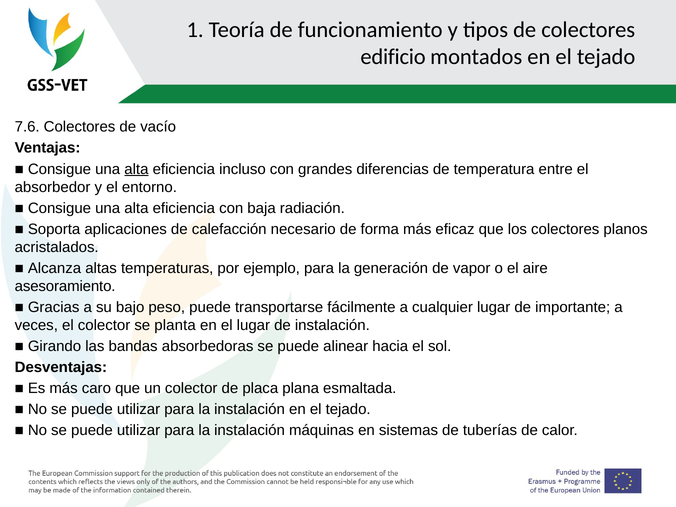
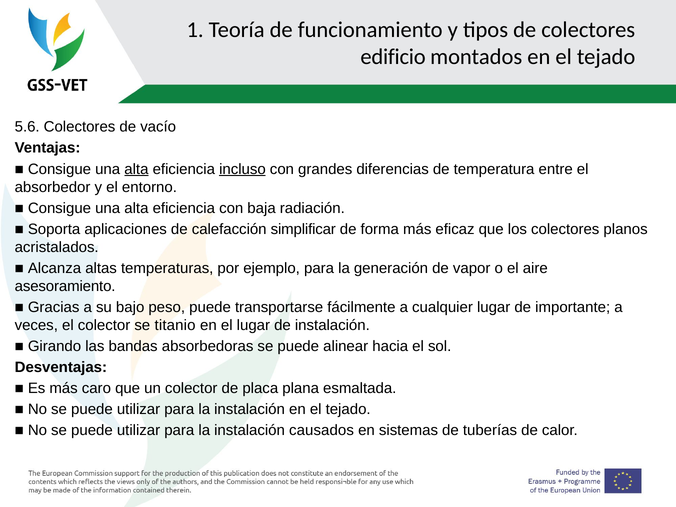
7.6: 7.6 -> 5.6 (27, 127)
incluso underline: none -> present (242, 169)
necesario: necesario -> simplificar (303, 229)
planta: planta -> titanio (175, 325)
máquinas: máquinas -> causados (321, 430)
